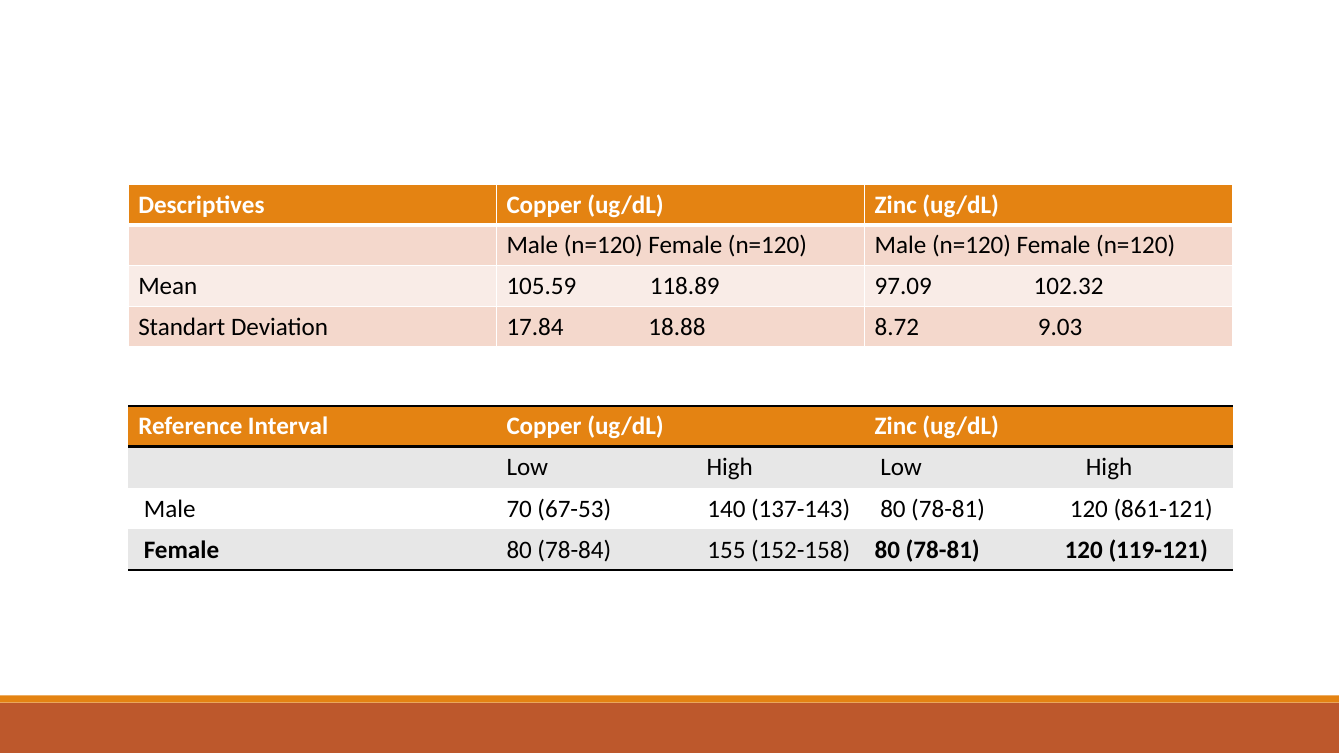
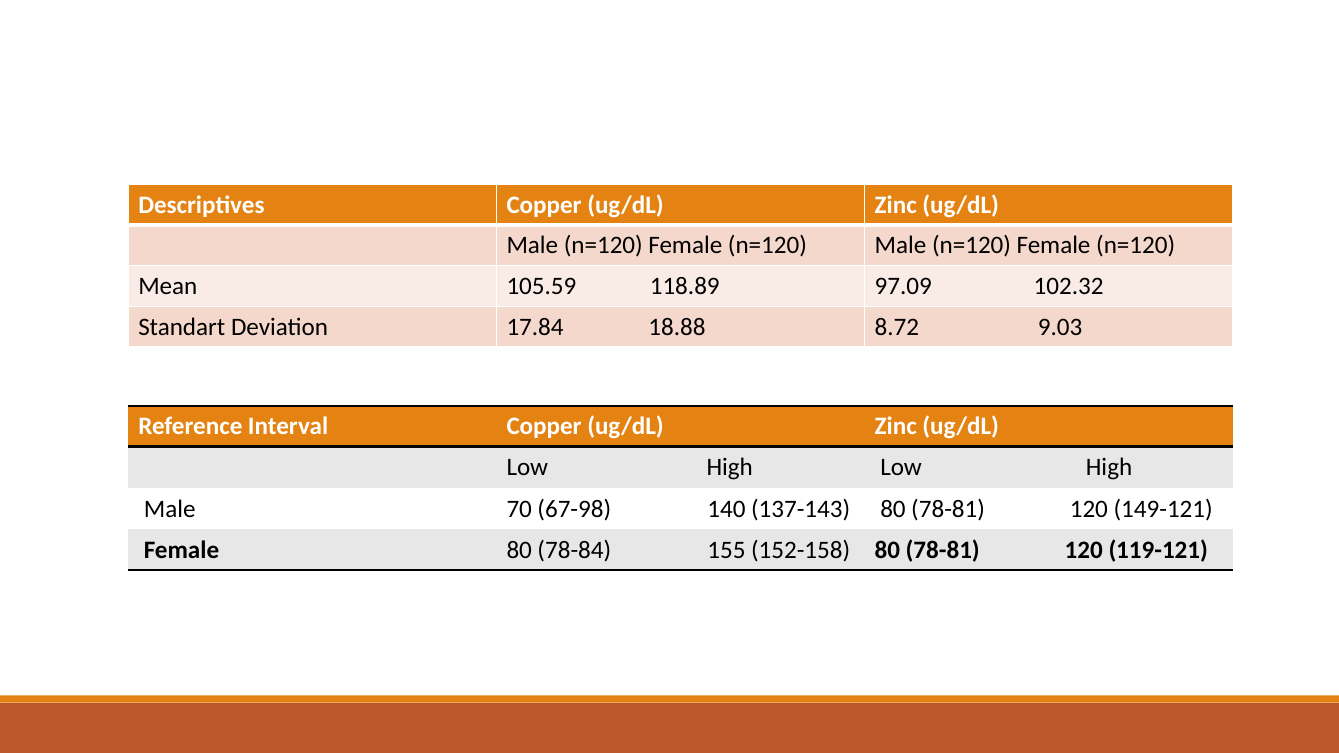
67-53: 67-53 -> 67-98 (574, 509)
861-121: 861-121 -> 149-121 (1163, 509)
